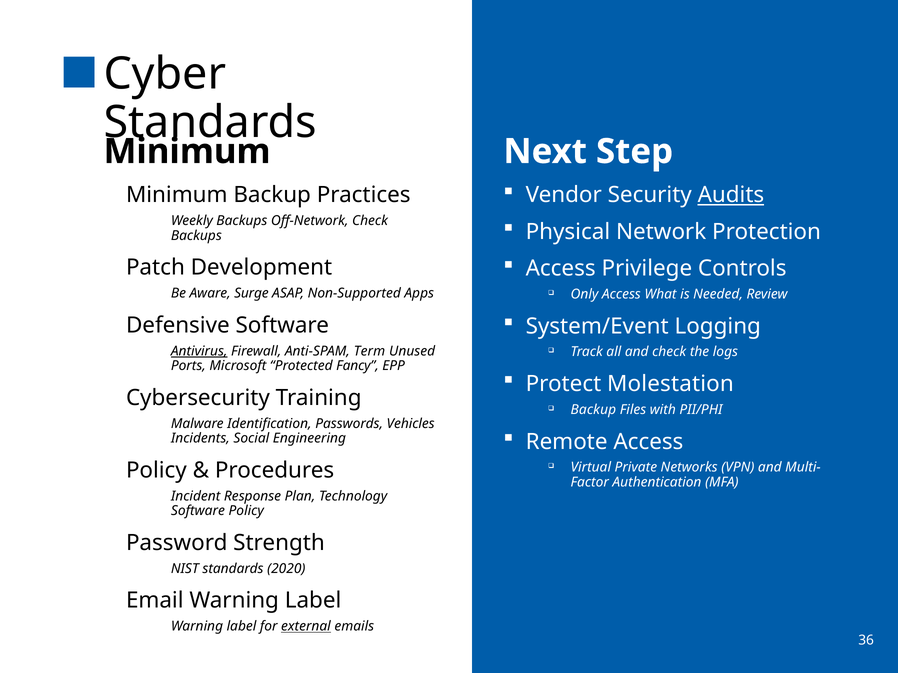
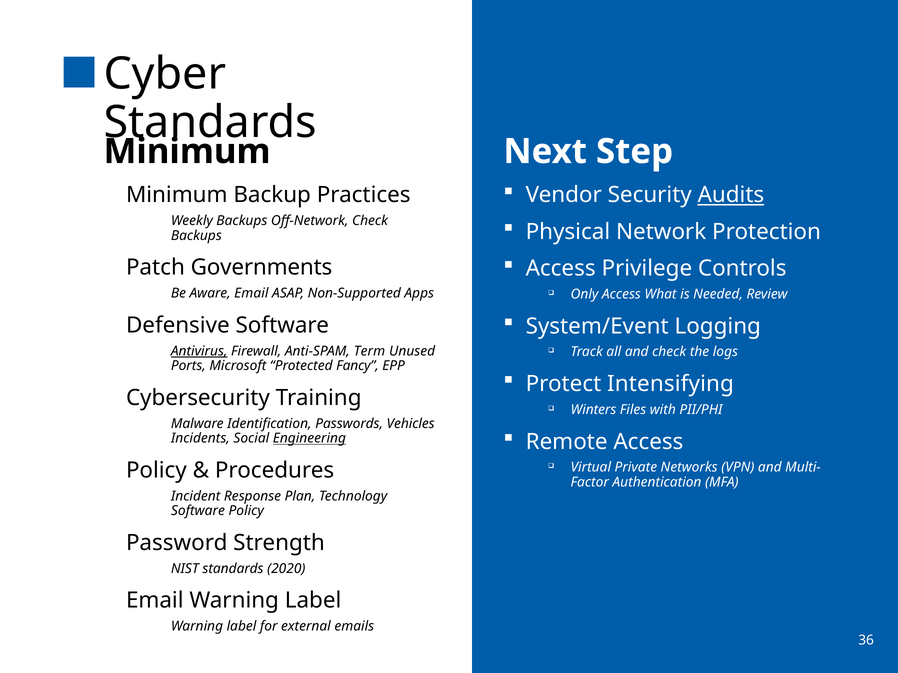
Development: Development -> Governments (261, 268)
Aware Surge: Surge -> Email (251, 294)
Molestation: Molestation -> Intensifying (670, 384)
Backup: Backup -> Winters (593, 410)
Engineering underline: none -> present (309, 439)
external underline: present -> none (306, 627)
